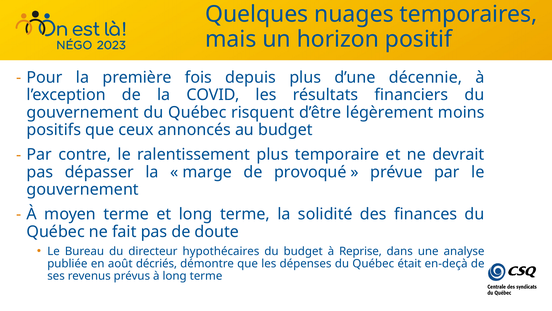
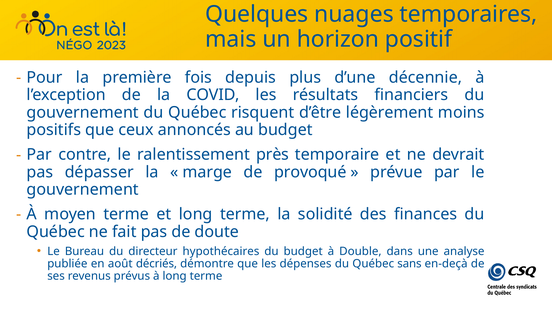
ralentissement plus: plus -> près (273, 154)
Reprise: Reprise -> Double (360, 251)
était: était -> sans (409, 263)
